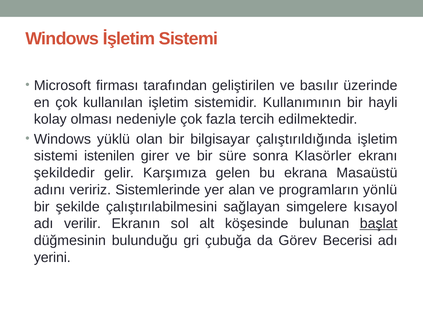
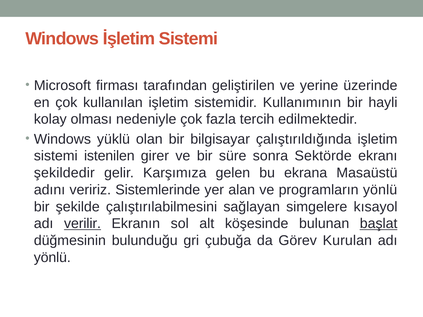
basılır: basılır -> yerine (319, 86)
Klasörler: Klasörler -> Sektörde (323, 156)
verilir underline: none -> present (83, 224)
Becerisi: Becerisi -> Kurulan (347, 241)
yerini: yerini -> yönlü (52, 258)
